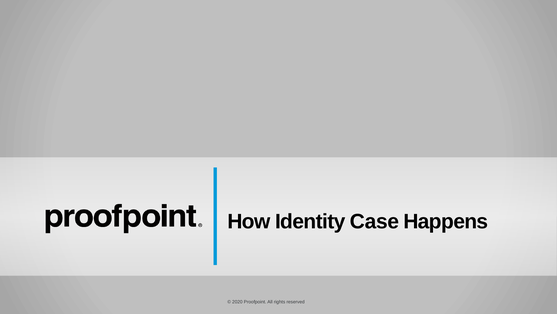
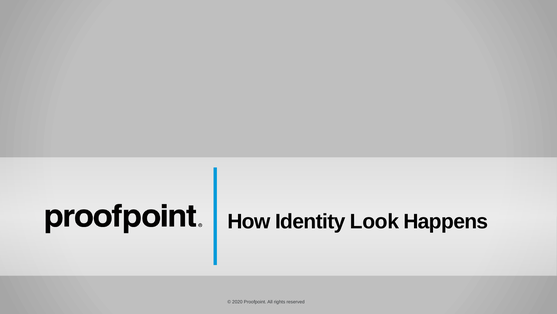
Case: Case -> Look (374, 221)
